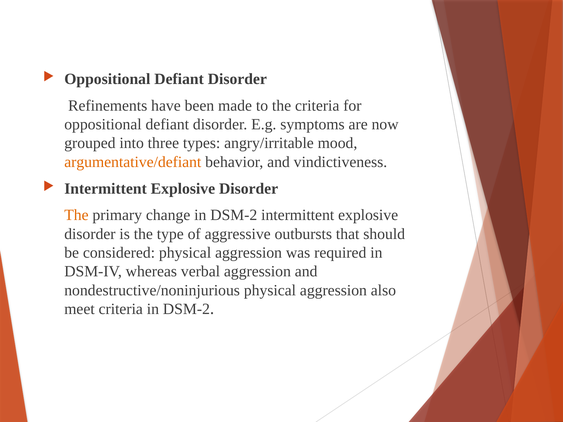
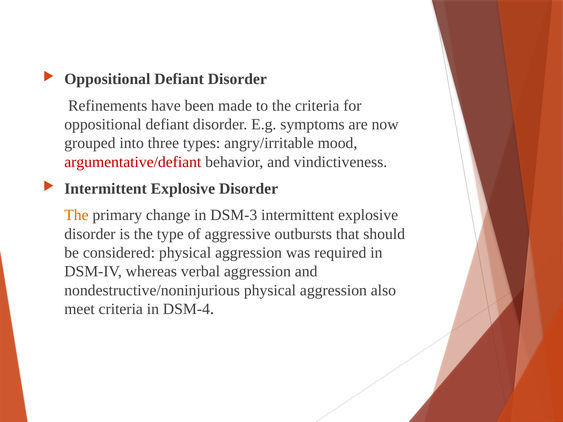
argumentative/defiant colour: orange -> red (133, 162)
change in DSM-2: DSM-2 -> DSM-3 (234, 215)
criteria in DSM-2: DSM-2 -> DSM-4 (186, 309)
